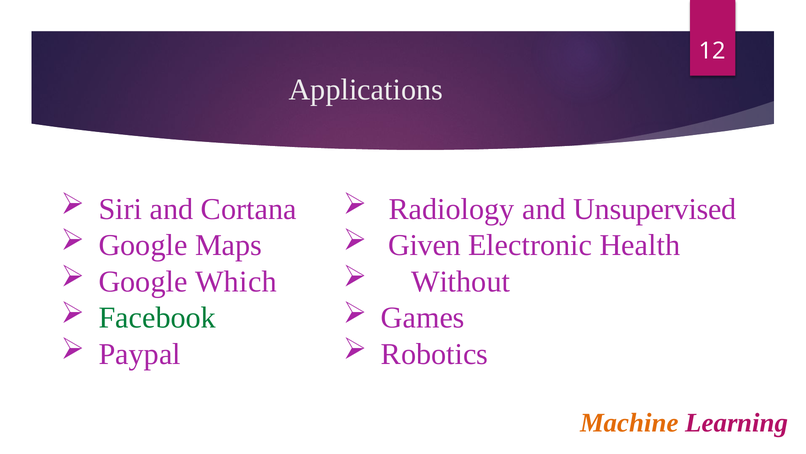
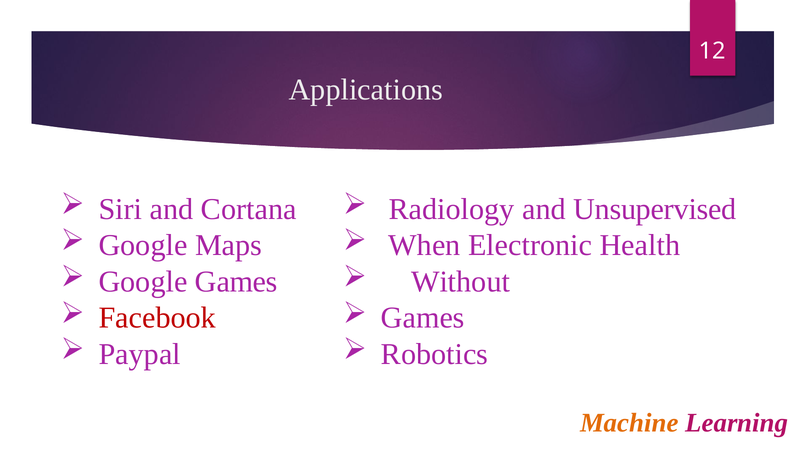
Given: Given -> When (425, 245)
Google Which: Which -> Games (236, 281)
Facebook colour: green -> red (157, 318)
